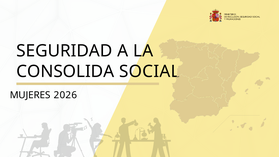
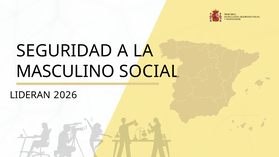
CONSOLIDA: CONSOLIDA -> MASCULINO (65, 71)
MUJERES: MUJERES -> LIDERAN (30, 95)
